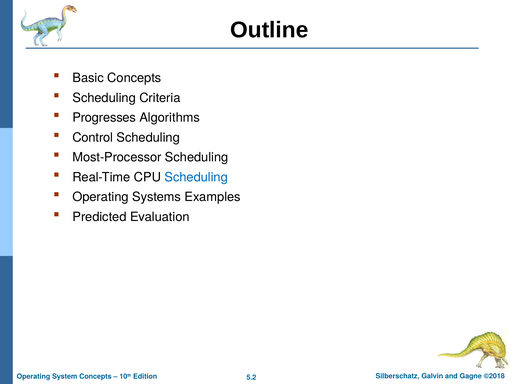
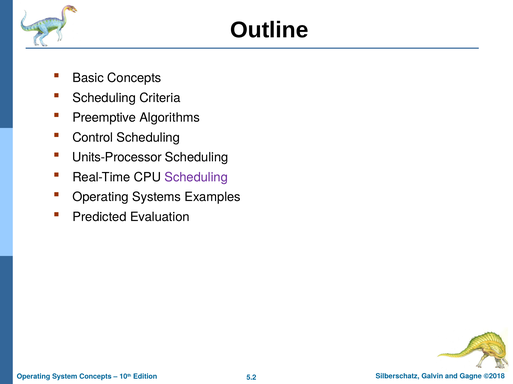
Progresses: Progresses -> Preemptive (104, 118)
Most-Processor: Most-Processor -> Units-Processor (117, 158)
Scheduling colour: blue -> purple (196, 178)
